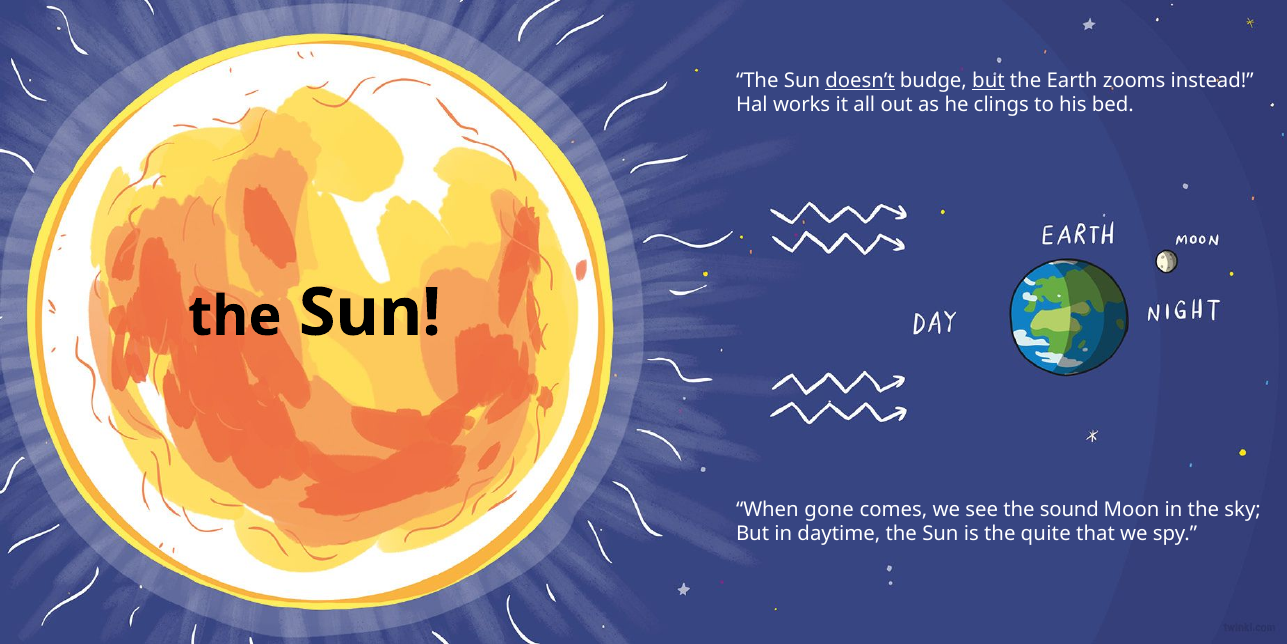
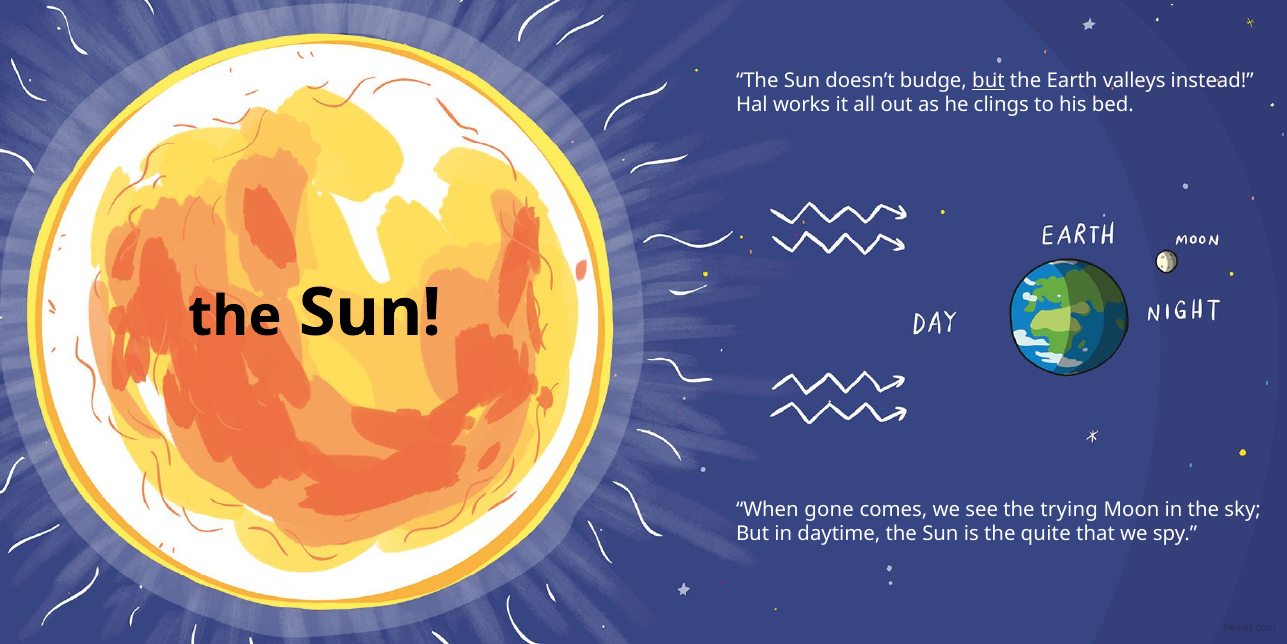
doesn’t underline: present -> none (860, 81)
zooms: zooms -> valleys (1134, 81)
sound: sound -> trying (1069, 509)
